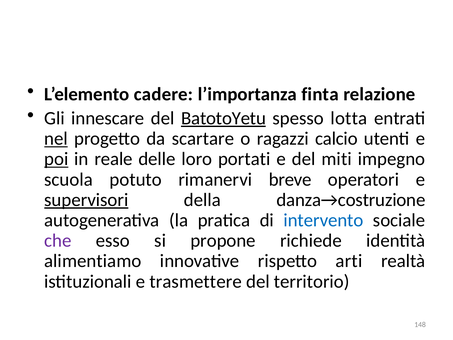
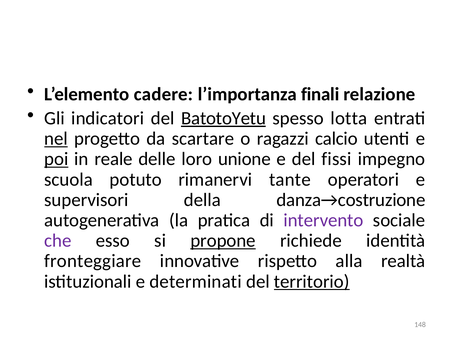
finta: finta -> finali (320, 94)
innescare: innescare -> indicatori (108, 118)
portati: portati -> unione (244, 159)
miti: miti -> fissi (337, 159)
breve: breve -> tante (290, 179)
supervisori underline: present -> none (86, 200)
intervento colour: blue -> purple (323, 220)
propone underline: none -> present (223, 240)
alimentiamo: alimentiamo -> fronteggiare (93, 261)
arti: arti -> alla (349, 261)
trasmettere: trasmettere -> determinati (196, 281)
territorio underline: none -> present (312, 281)
